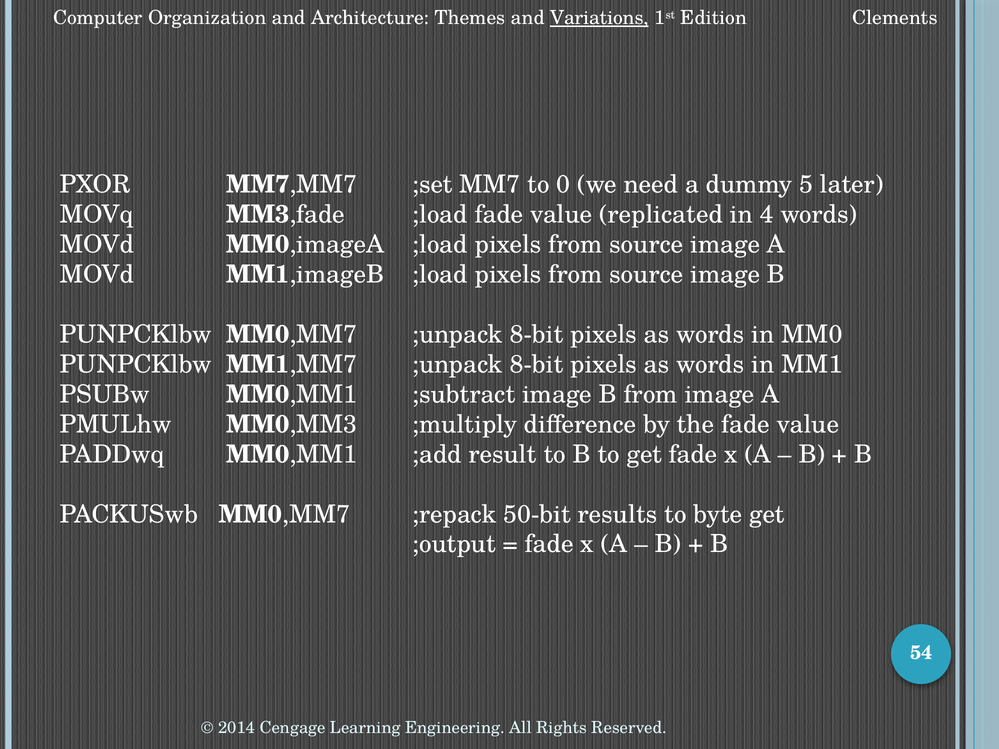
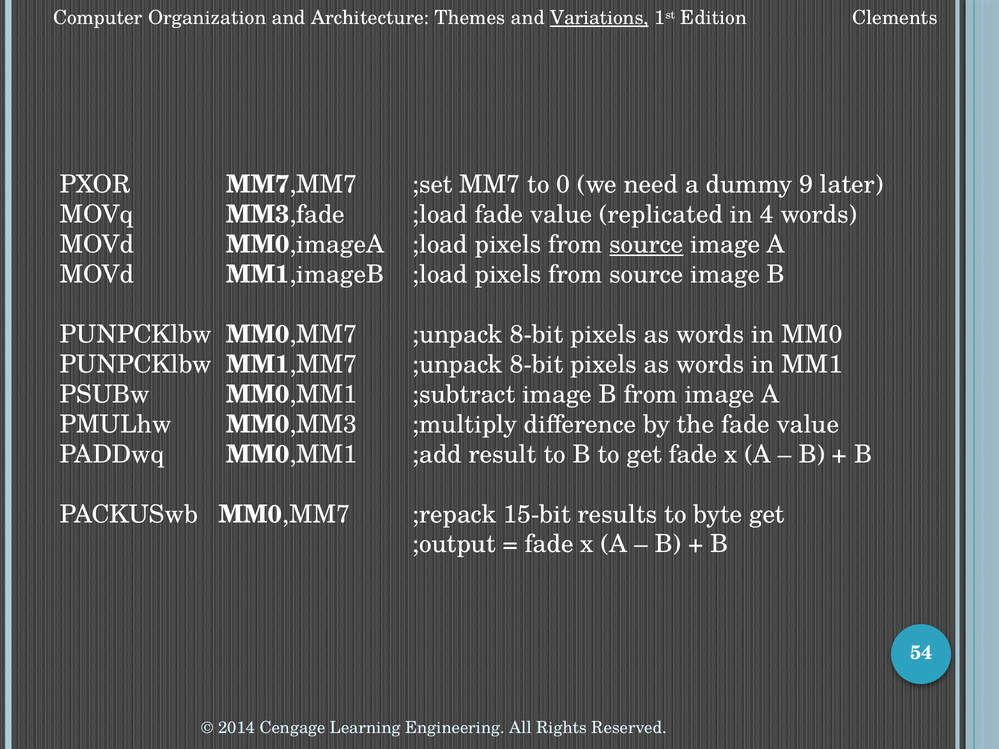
5: 5 -> 9 (806, 185)
source underline: none -> present (646, 245)
50-bit: 50-bit -> 15-bit (537, 514)
